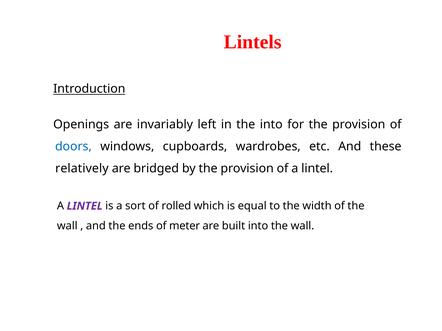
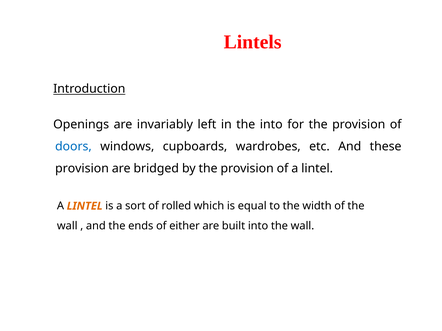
relatively: relatively -> provision (82, 169)
LINTEL colour: purple -> orange (85, 206)
meter: meter -> either (185, 226)
